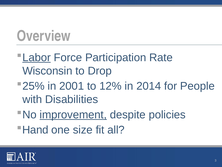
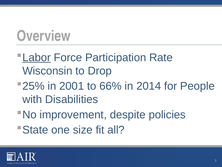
12%: 12% -> 66% (110, 86)
improvement underline: present -> none (73, 114)
Hand: Hand -> State (35, 130)
